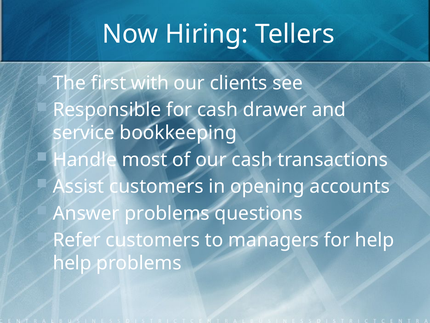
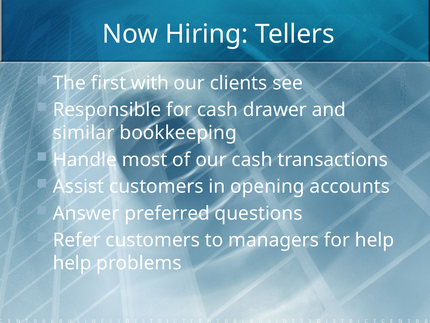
service: service -> similar (84, 133)
Answer problems: problems -> preferred (167, 213)
